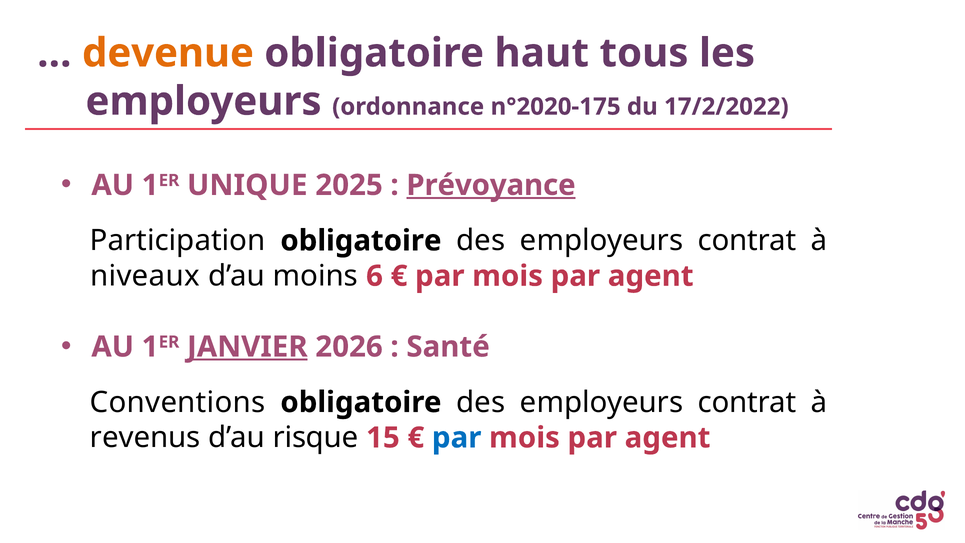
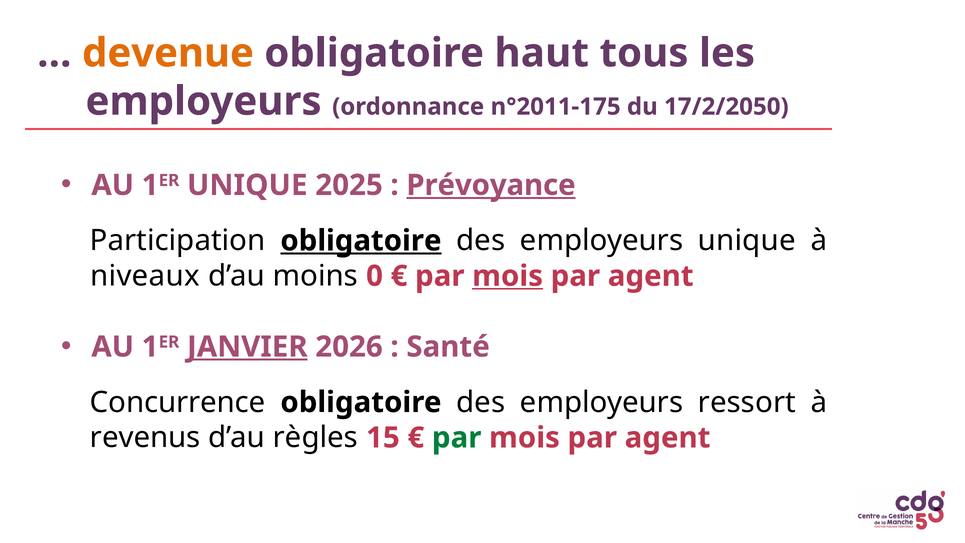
n°2020-175: n°2020-175 -> n°2011-175 (556, 107)
17/2/2022: 17/2/2022 -> 17/2/2050 (726, 107)
obligatoire underline: none -> present (361, 241)
contrat: contrat -> unique (747, 241)
6: 6 -> 0 (375, 276)
mois underline: none -> present (508, 276)
Conventions: Conventions -> Concurrence (178, 402)
contrat: contrat -> ressort (747, 402)
risque: risque -> règles (315, 438)
par colour: blue -> green (457, 438)
